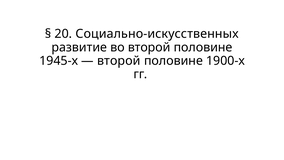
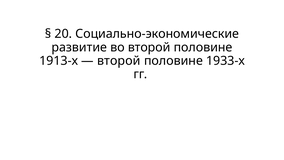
Социально-искусственных: Социально-искусственных -> Социально-экономические (157, 34)
1945-х: 1945-х -> 1913-х (59, 61)
1900-х: 1900-х -> 1933-х (225, 61)
